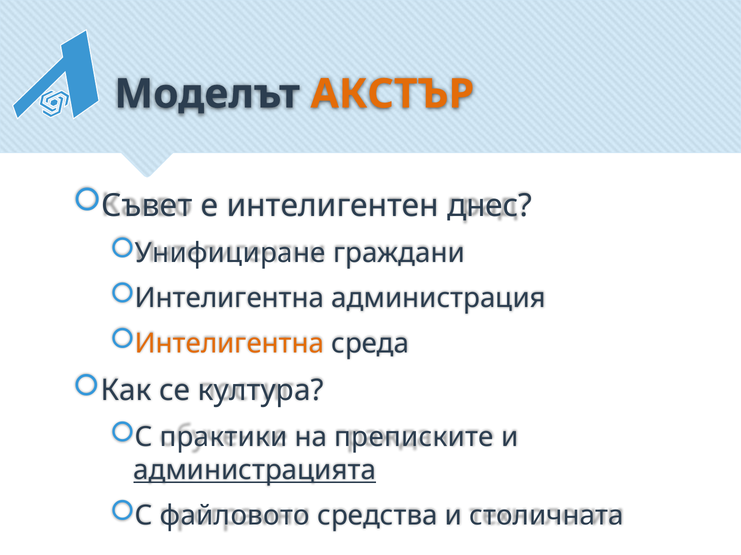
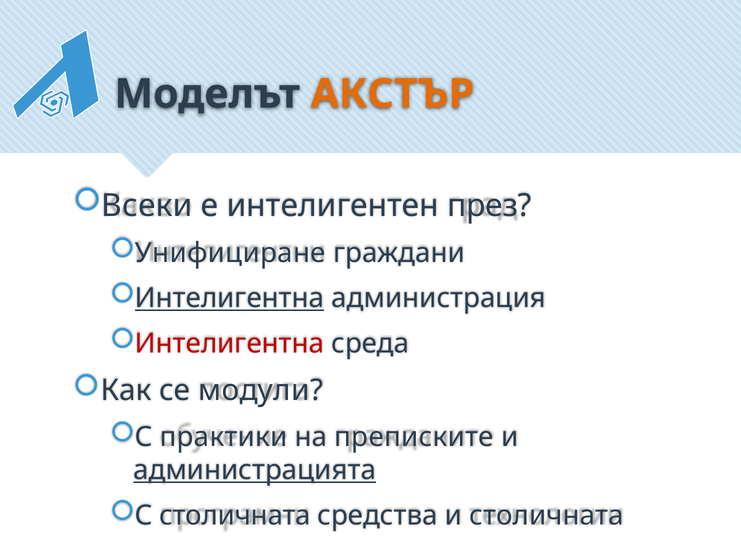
Съвет: Съвет -> Всеки (147, 206)
днес: днес -> през (489, 206)
Интелигентна underline: none -> present (230, 299)
Интелигентна colour: orange -> red (230, 344)
култура: култура -> модули (261, 391)
С файловото: файловото -> столичната (235, 516)
